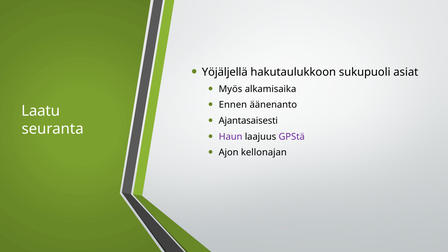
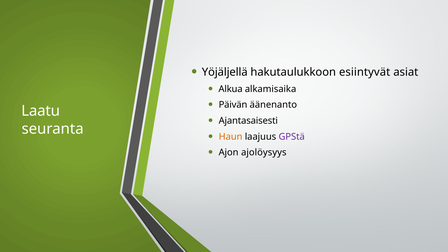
sukupuoli: sukupuoli -> esiintyvät (365, 72)
Myös: Myös -> Alkua (231, 89)
Ennen: Ennen -> Päivän (233, 105)
Haun colour: purple -> orange (231, 137)
kellonajan: kellonajan -> ajolöysyys (264, 153)
